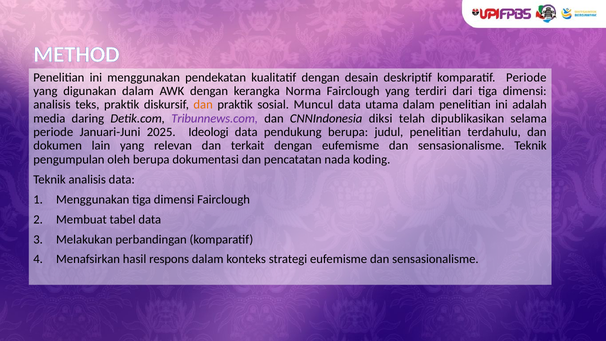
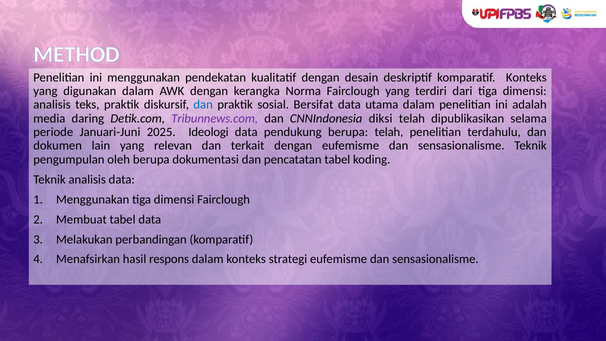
komparatif Periode: Periode -> Konteks (526, 77)
dan colour: orange -> blue (203, 105)
Muncul: Muncul -> Bersifat (313, 105)
berupa judul: judul -> telah (389, 132)
pencatatan nada: nada -> tabel (337, 159)
